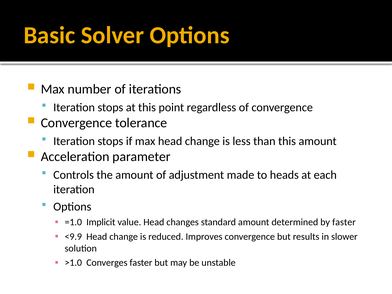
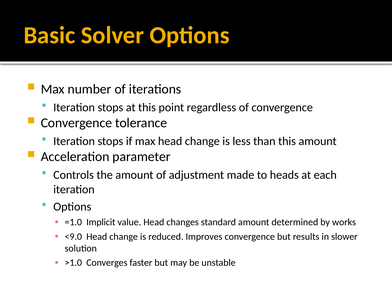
by faster: faster -> works (344, 222)
<9.9: <9.9 -> <9.0 (73, 237)
